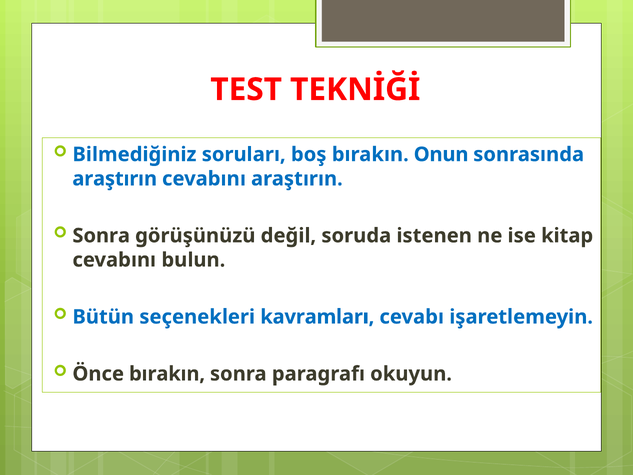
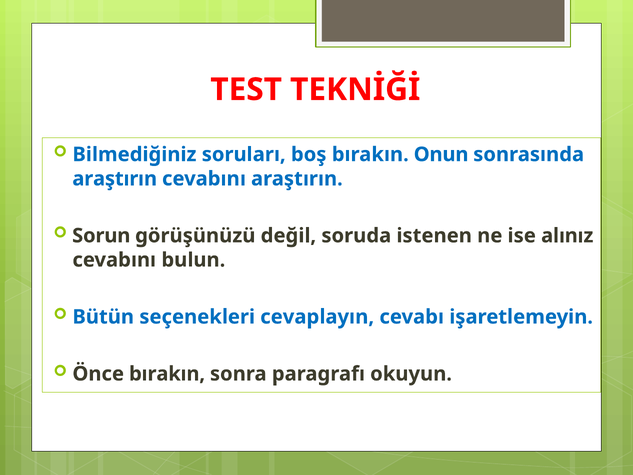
Sonra: Sonra -> Sorun (101, 236)
kitap: kitap -> alınız (567, 236)
kavramları: kavramları -> cevaplayın (317, 317)
